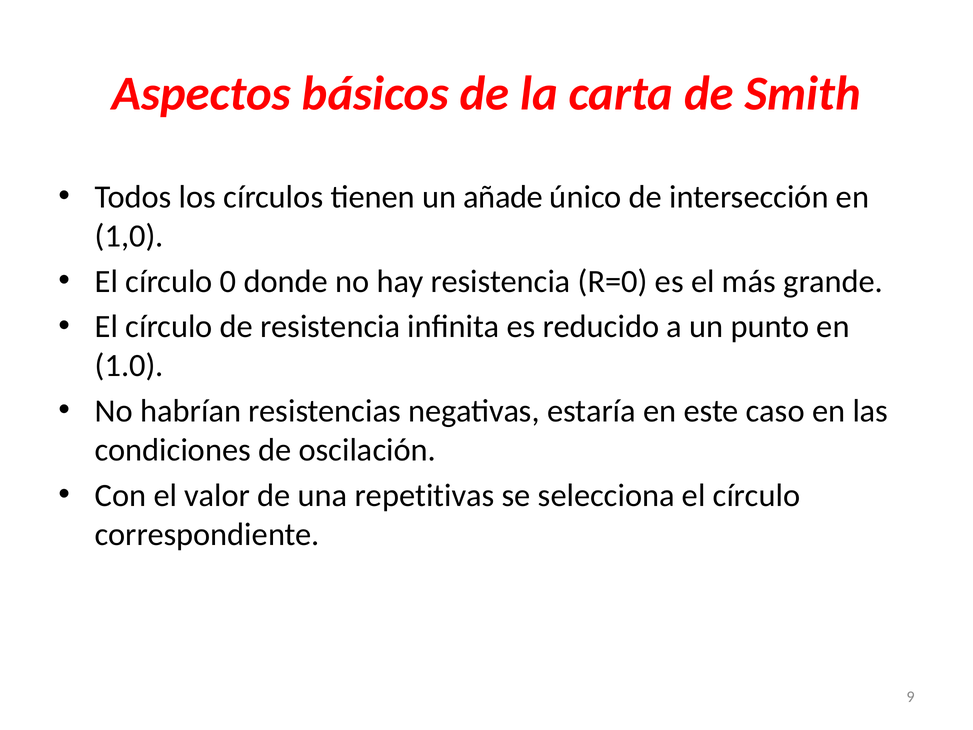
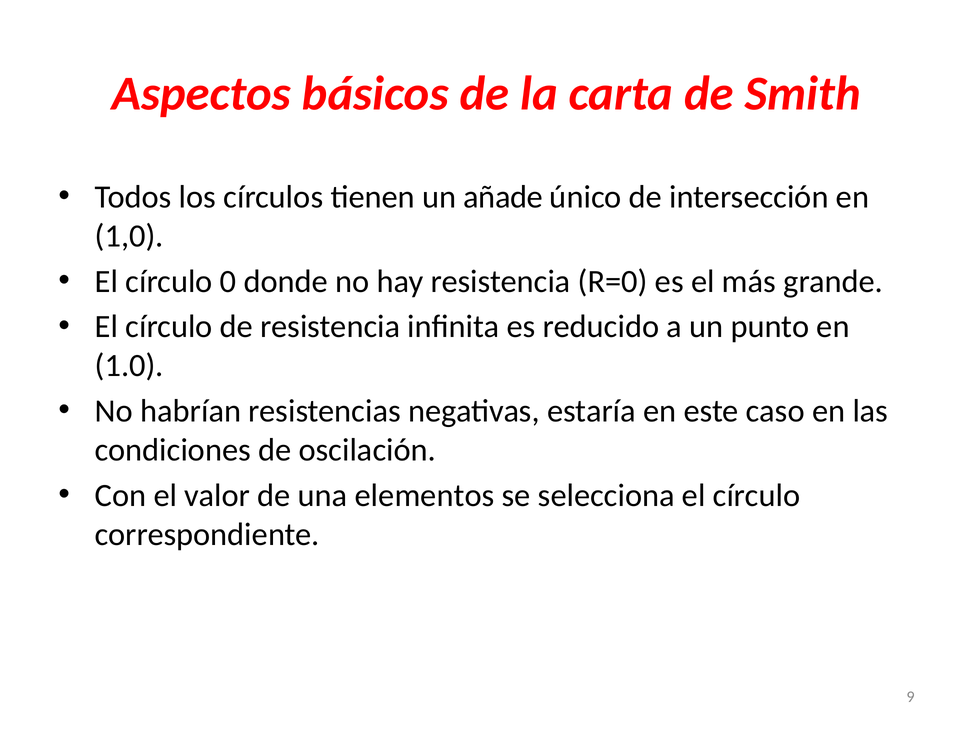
repetitivas: repetitivas -> elementos (425, 495)
